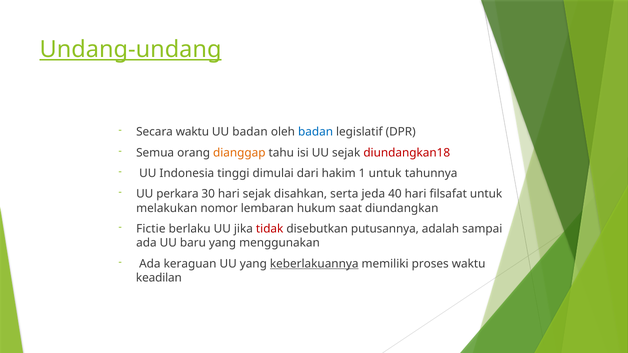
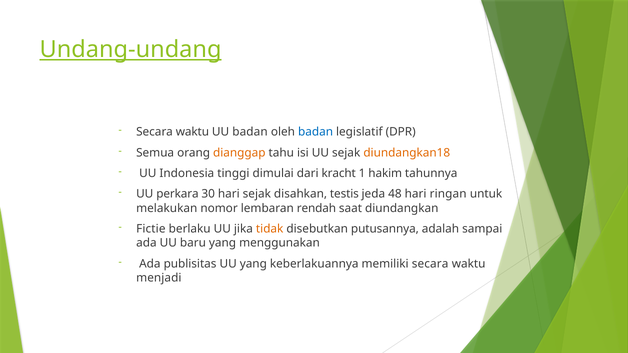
diundangkan18 colour: red -> orange (407, 153)
hakim: hakim -> kracht (339, 174)
1 untuk: untuk -> hakim (385, 174)
serta: serta -> testis (344, 194)
40: 40 -> 48 (395, 194)
filsafat: filsafat -> ringan (448, 194)
hukum: hukum -> rendah (316, 208)
tidak colour: red -> orange (270, 229)
keraguan: keraguan -> publisitas (190, 264)
keberlakuannya underline: present -> none (314, 264)
memiliki proses: proses -> secara (430, 264)
keadilan: keadilan -> menjadi (159, 278)
